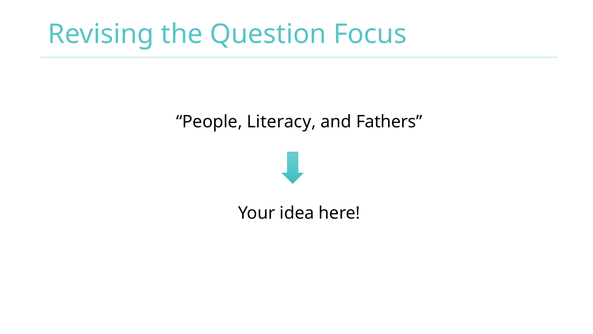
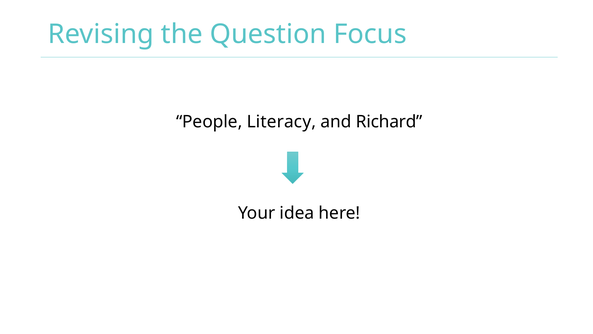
Fathers: Fathers -> Richard (389, 122)
